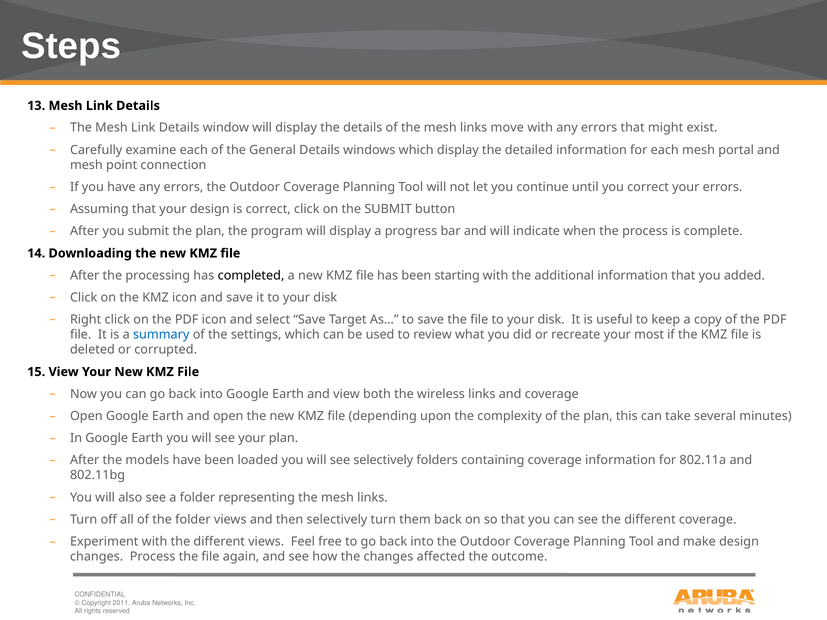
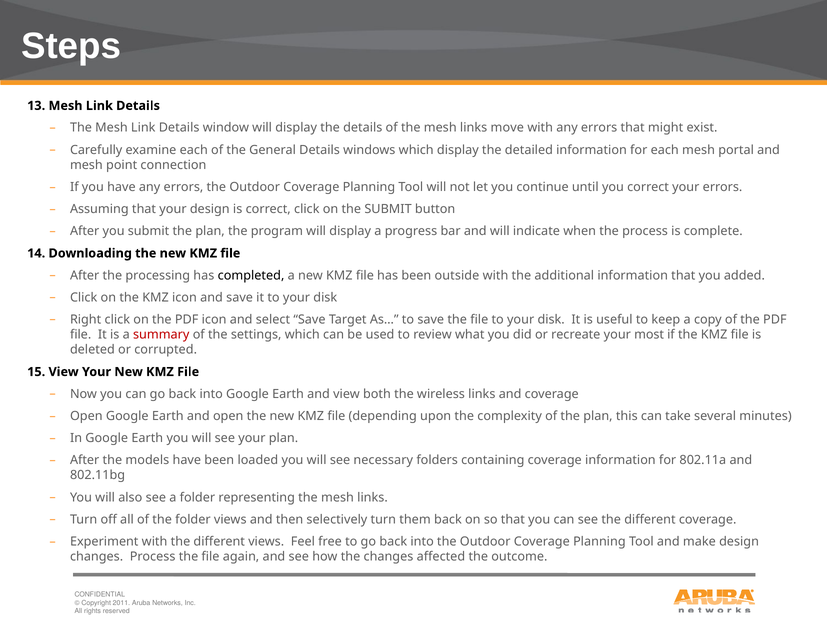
starting: starting -> outside (457, 275)
summary colour: blue -> red (161, 335)
see selectively: selectively -> necessary (383, 460)
